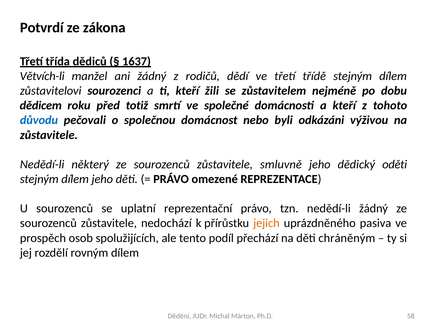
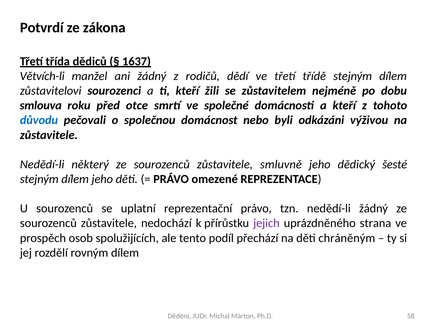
dědicem: dědicem -> smlouva (41, 105)
totiž: totiž -> otce (137, 105)
oděti: oděti -> šesté (395, 164)
jejich colour: orange -> purple (266, 223)
pasiva: pasiva -> strana (376, 223)
